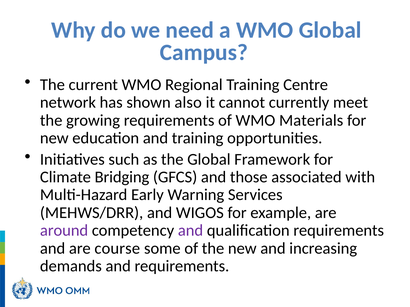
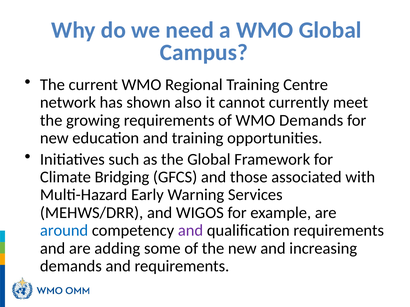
WMO Materials: Materials -> Demands (311, 121)
around colour: purple -> blue (64, 231)
course: course -> adding (117, 249)
